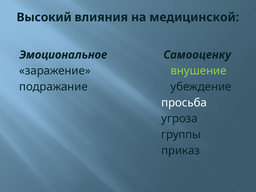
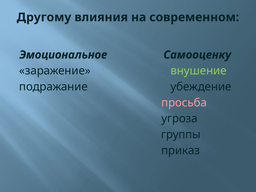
Высокий: Высокий -> Другому (44, 17)
медицинской: медицинской -> современном (194, 17)
просьба colour: white -> pink (184, 103)
